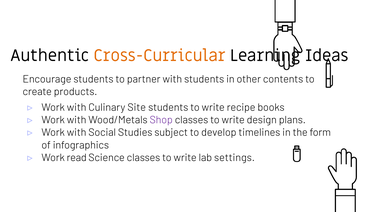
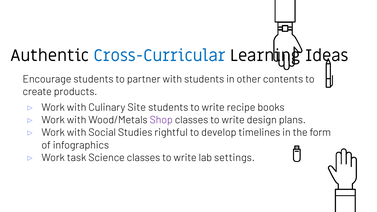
Cross-Curricular colour: orange -> blue (160, 56)
subject: subject -> rightful (171, 133)
read: read -> task (77, 158)
